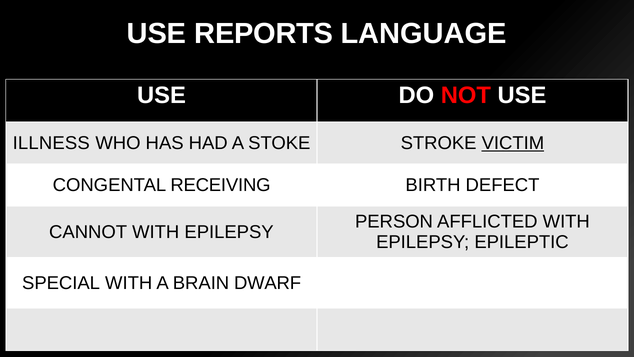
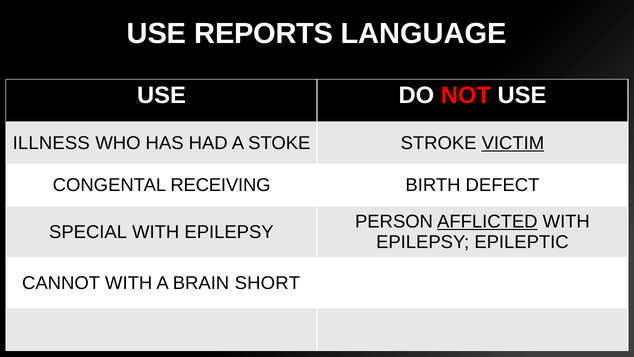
AFFLICTED underline: none -> present (487, 221)
CANNOT: CANNOT -> SPECIAL (88, 232)
SPECIAL: SPECIAL -> CANNOT (61, 283)
DWARF: DWARF -> SHORT (267, 283)
